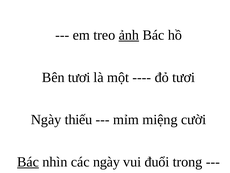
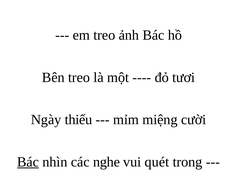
ảnh underline: present -> none (129, 35)
Bên tươi: tươi -> treo (79, 77)
các ngày: ngày -> nghe (106, 161)
đuổi: đuổi -> quét (157, 161)
